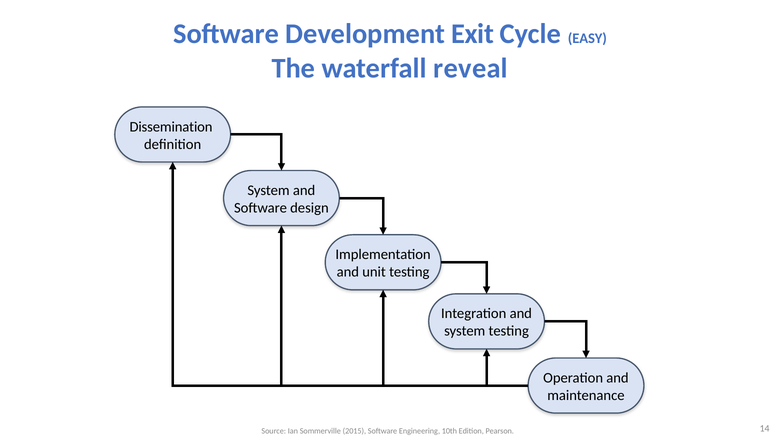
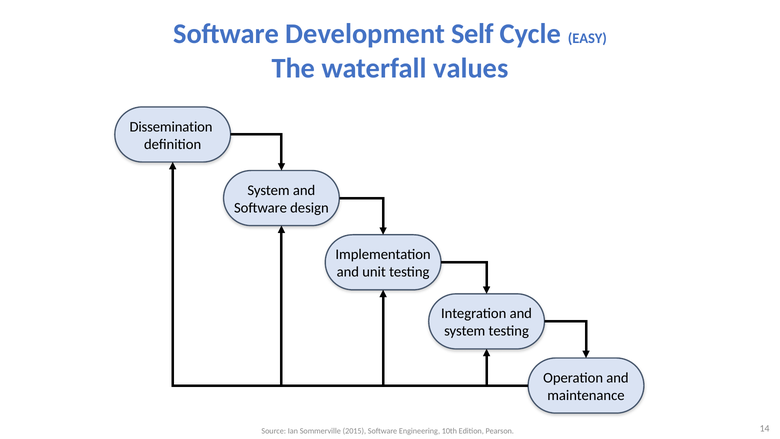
Exit: Exit -> Self (472, 34)
reveal: reveal -> values (471, 68)
